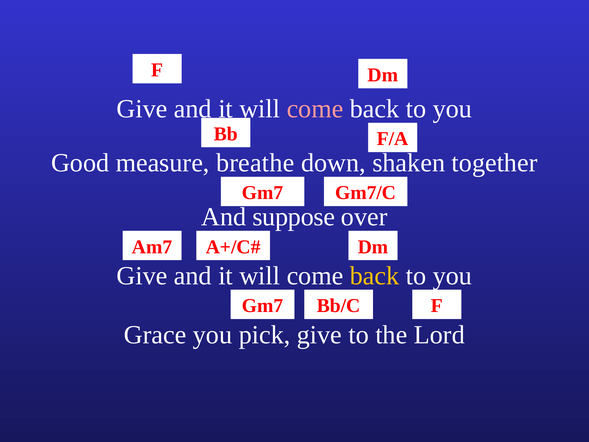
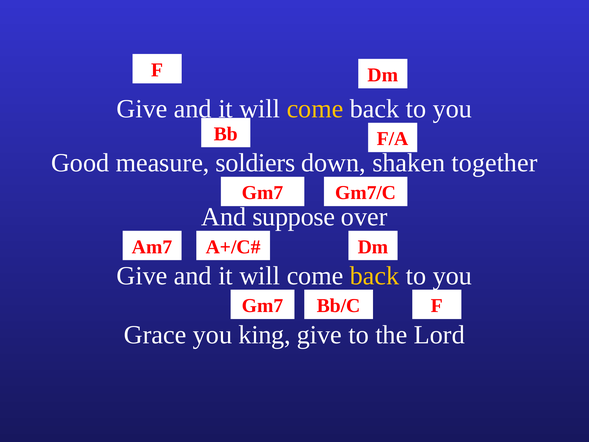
come colour: pink -> yellow (315, 109)
breathe: breathe -> soldiers (255, 163)
pick: pick -> king (265, 335)
